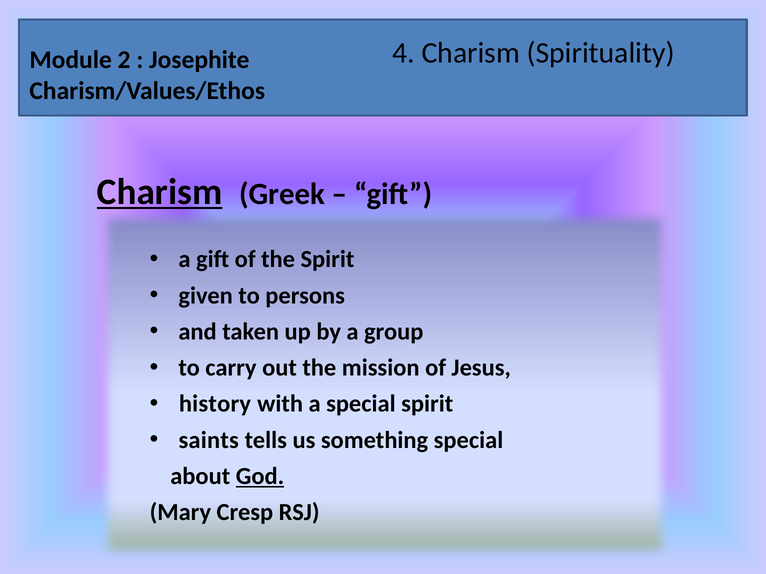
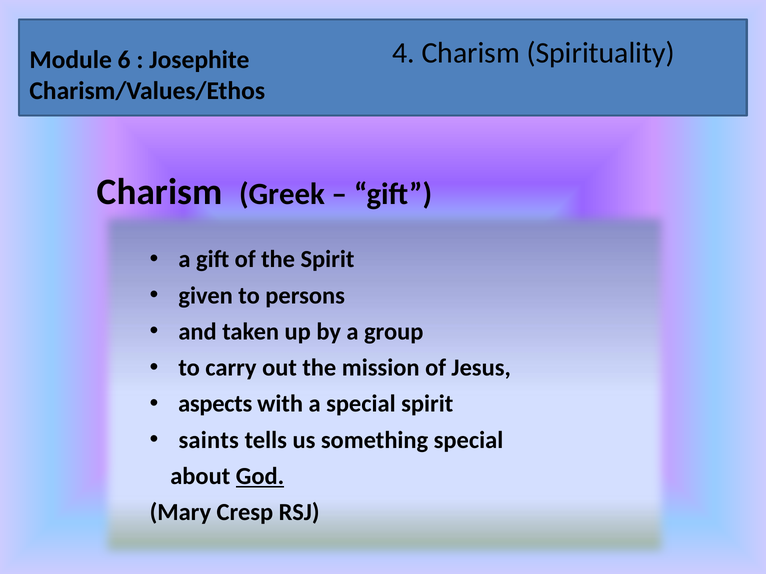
2: 2 -> 6 (124, 60)
Charism underline: present -> none (160, 192)
history: history -> aspects (215, 404)
